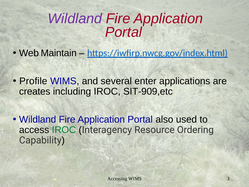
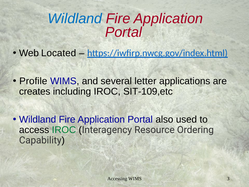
Wildland colour: purple -> blue (75, 18)
Maintain: Maintain -> Located (59, 53)
enter: enter -> letter (145, 81)
SIT-909,etc: SIT-909,etc -> SIT-109,etc (148, 91)
